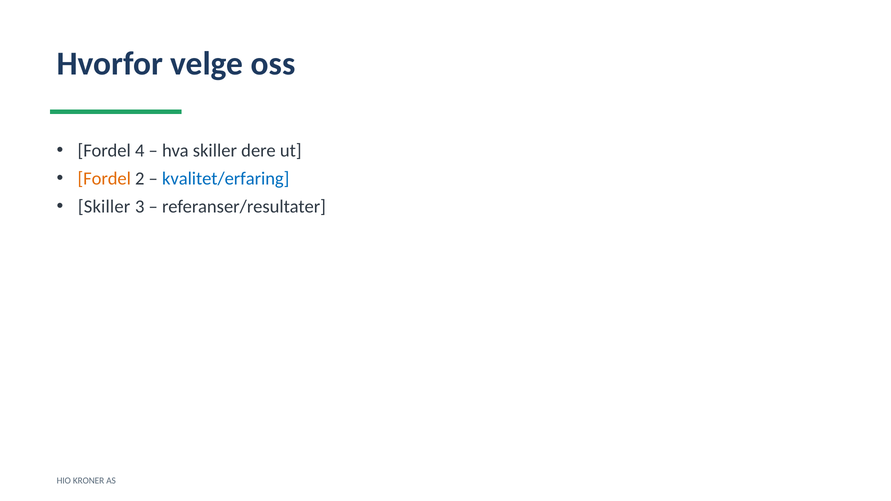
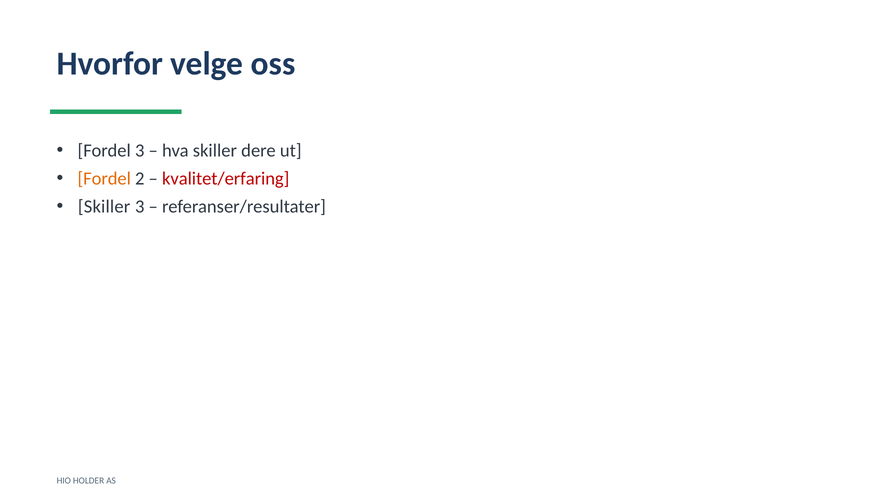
Fordel 4: 4 -> 3 (140, 151)
kvalitet/erfaring colour: blue -> red (226, 179)
KRONER: KRONER -> HOLDER (89, 481)
